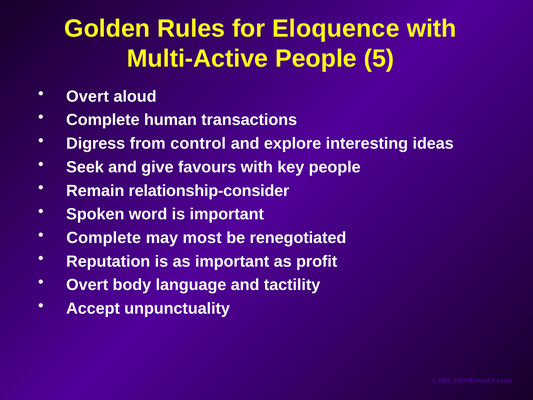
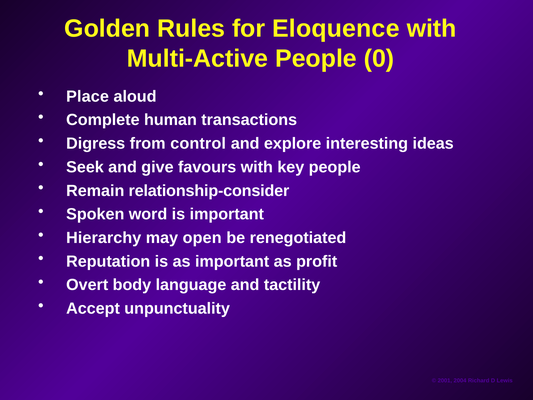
5: 5 -> 0 (379, 59)
Overt: Overt -> Place (88, 96)
Complete: Complete -> Hierarchy (104, 238)
most: most -> open (202, 238)
